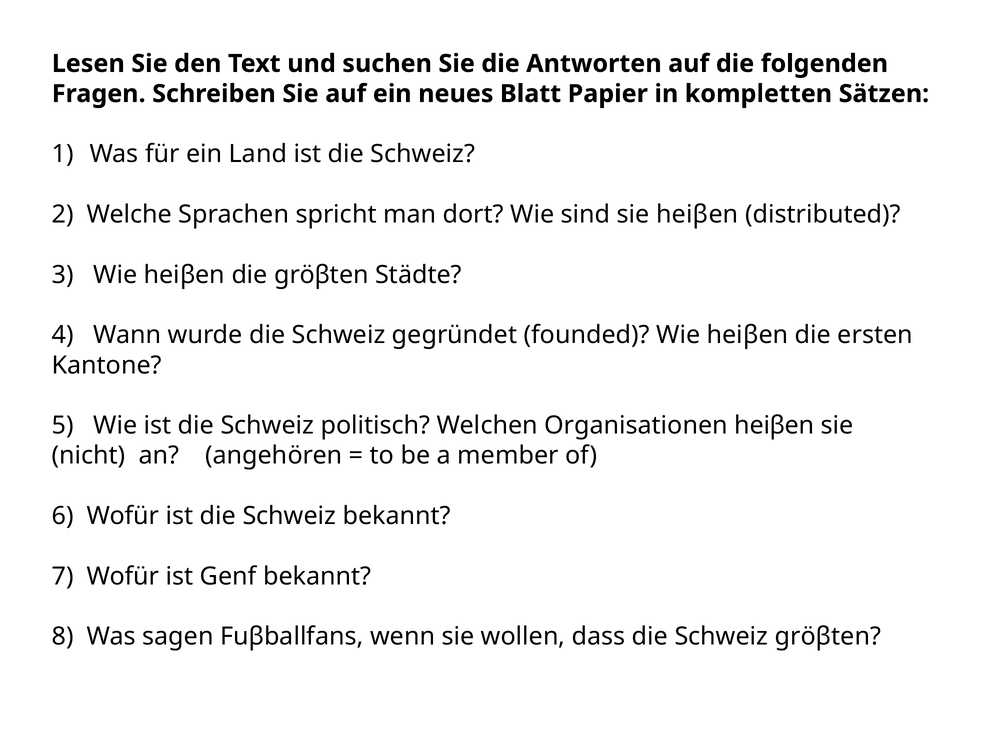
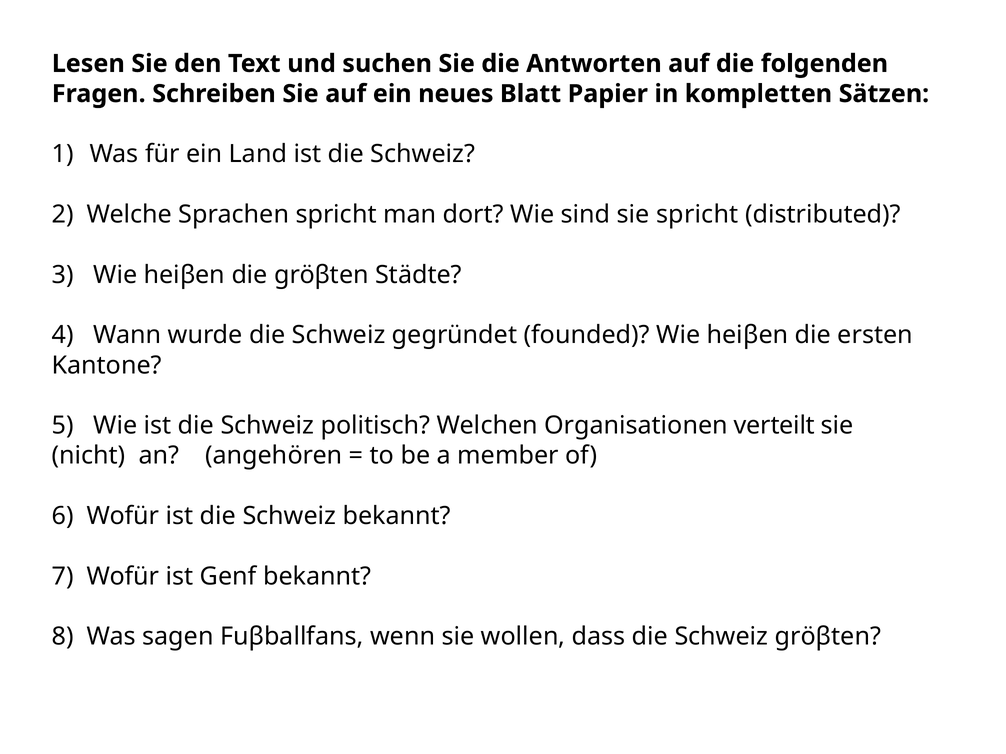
sie heiβen: heiβen -> spricht (697, 215)
Organisationen heiβen: heiβen -> verteilt (774, 426)
